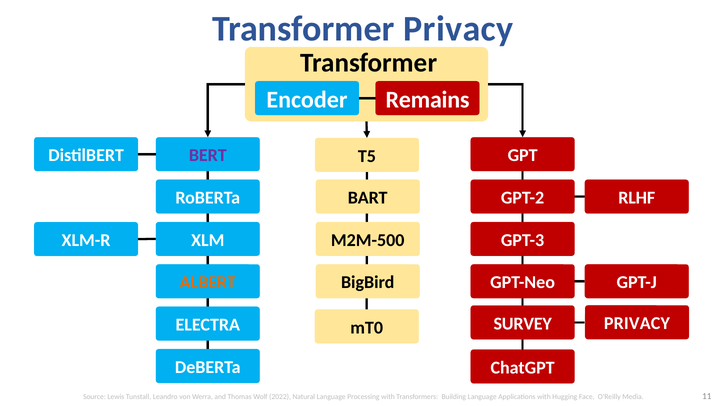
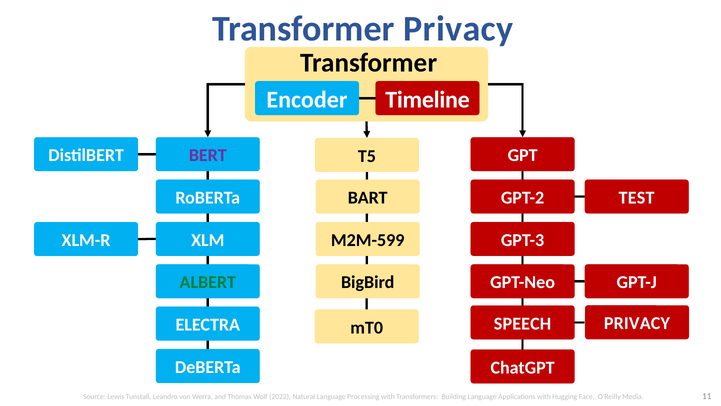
Remains: Remains -> Timeline (428, 100)
RLHF: RLHF -> TEST (637, 198)
M2M-500: M2M-500 -> M2M-599 (368, 240)
ALBERT colour: orange -> green (208, 282)
SURVEY: SURVEY -> SPEECH (523, 323)
